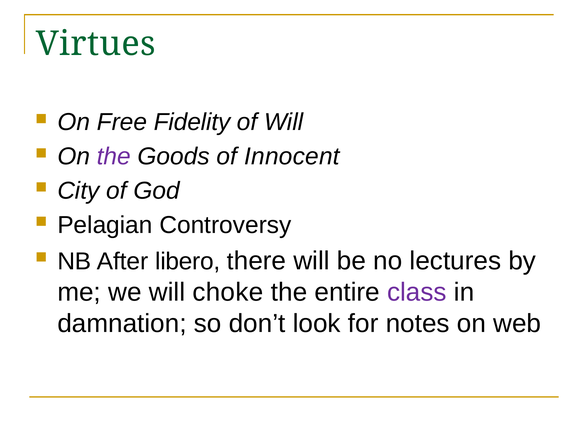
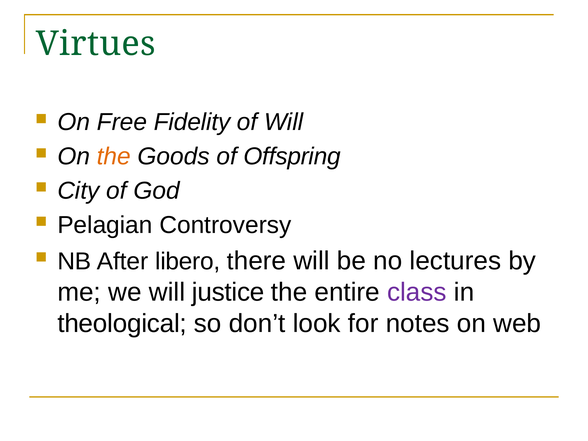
the colour: purple -> orange (114, 157)
Innocent: Innocent -> Offspring (292, 157)
choke: choke -> justice (228, 292)
damnation: damnation -> theological (122, 324)
